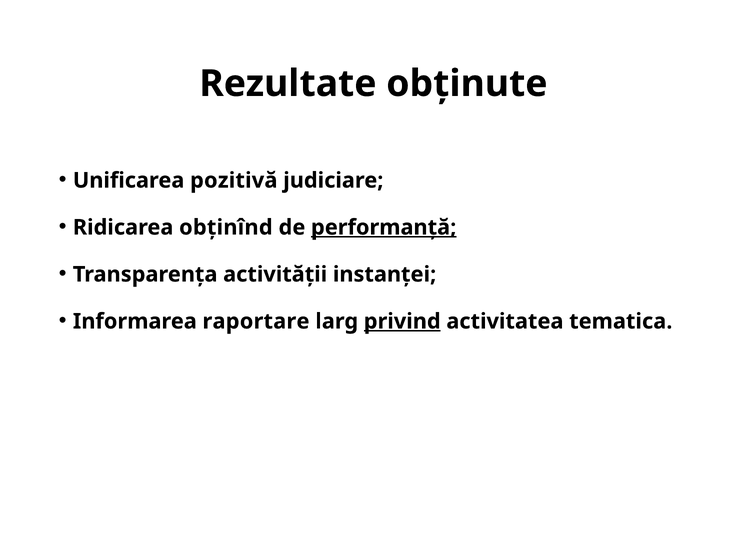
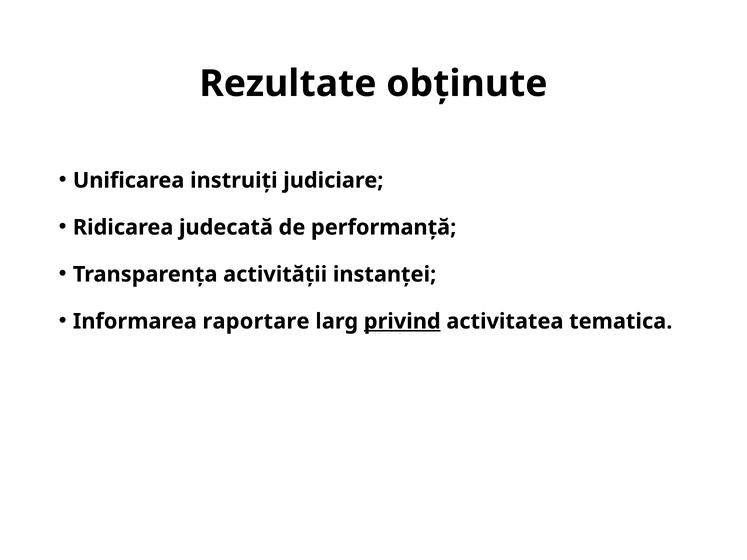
pozitivă: pozitivă -> instruiți (234, 181)
obținînd: obținînd -> judecată (226, 228)
performanță underline: present -> none (384, 228)
